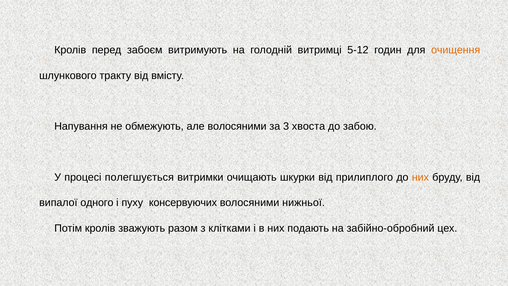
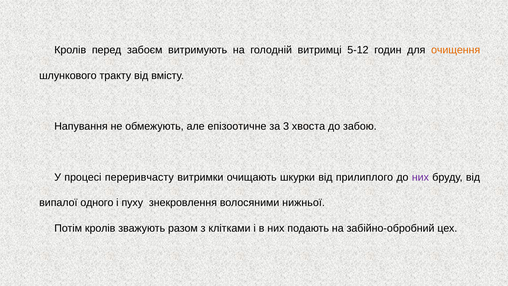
але волосяними: волосяними -> епізоотичне (237, 126)
полегшується: полегшується -> переривчасту (139, 177)
них colour: orange -> purple (420, 177)
консервуючих: консервуючих -> знекровлення (183, 203)
